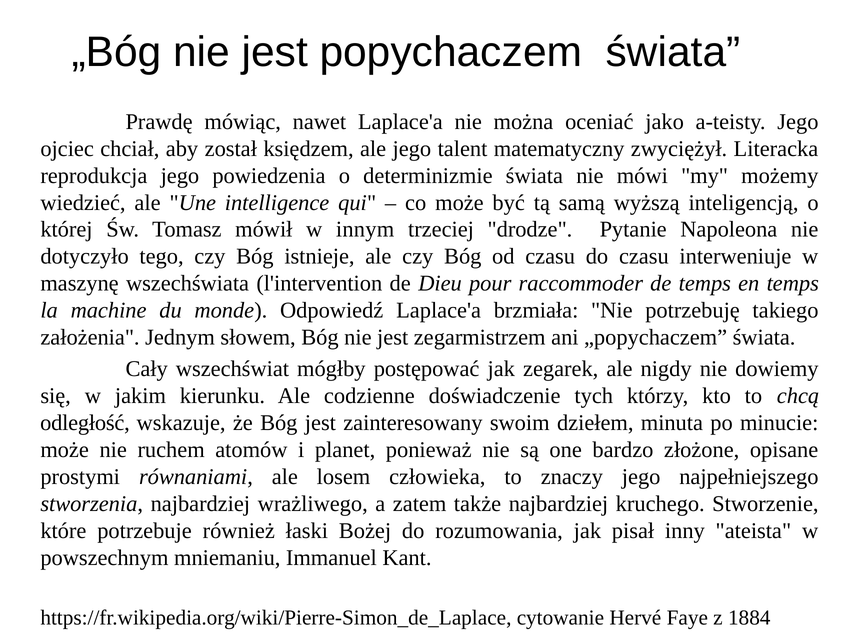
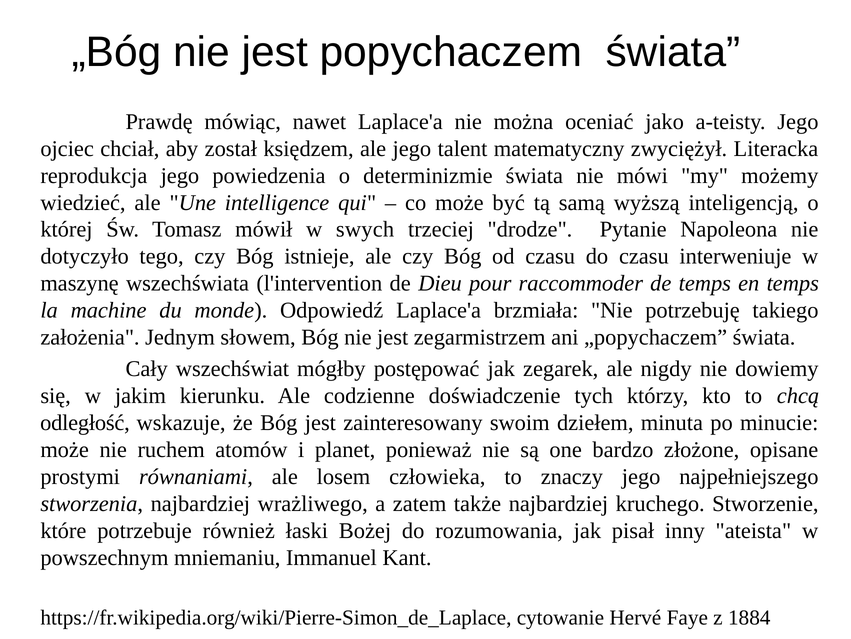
innym: innym -> swych (365, 229)
